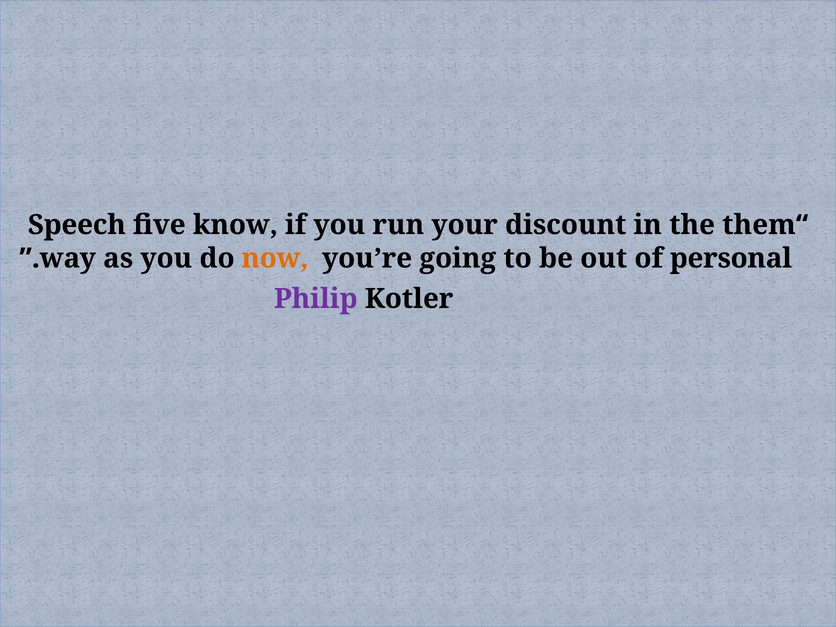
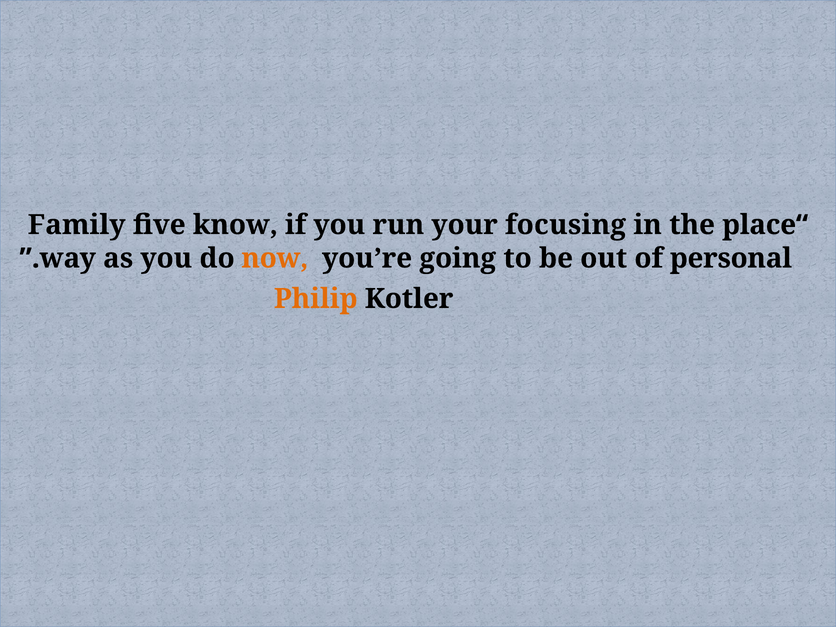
Speech: Speech -> Family (77, 225)
discount: discount -> focusing (566, 225)
them: them -> place (759, 225)
Philip colour: purple -> orange (316, 299)
